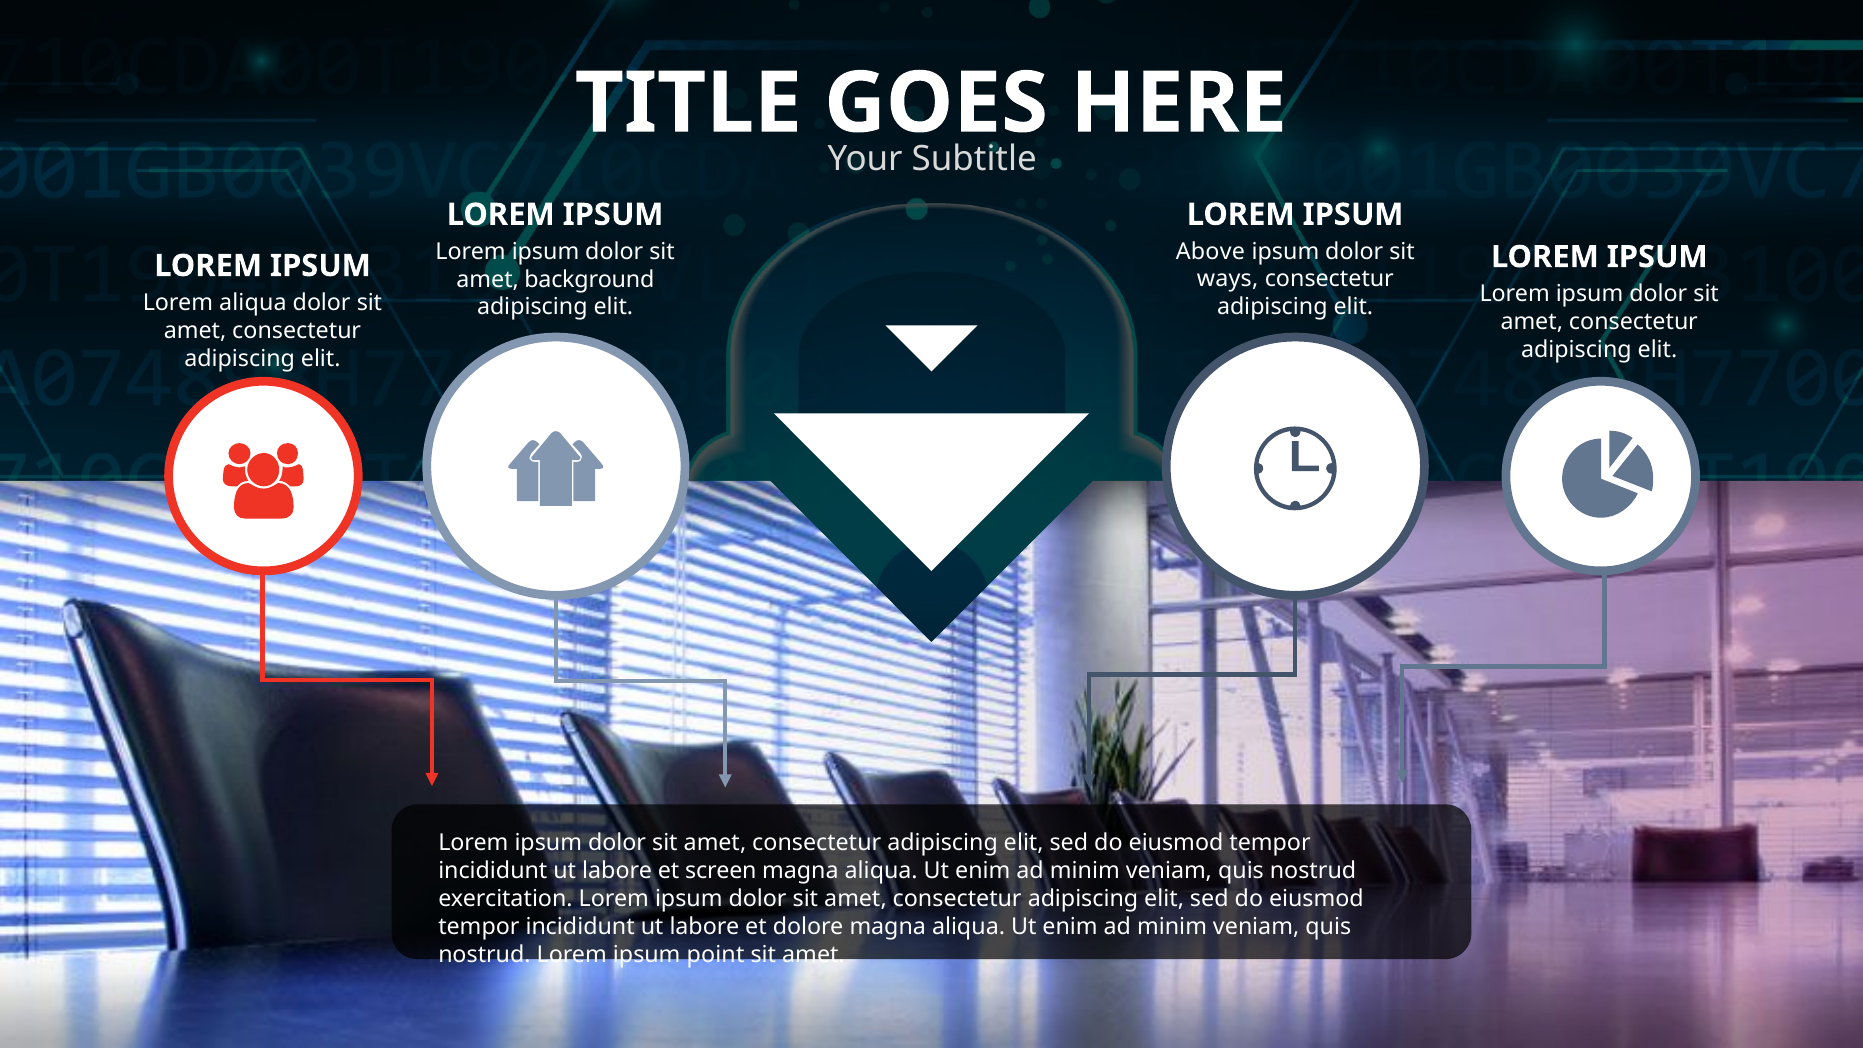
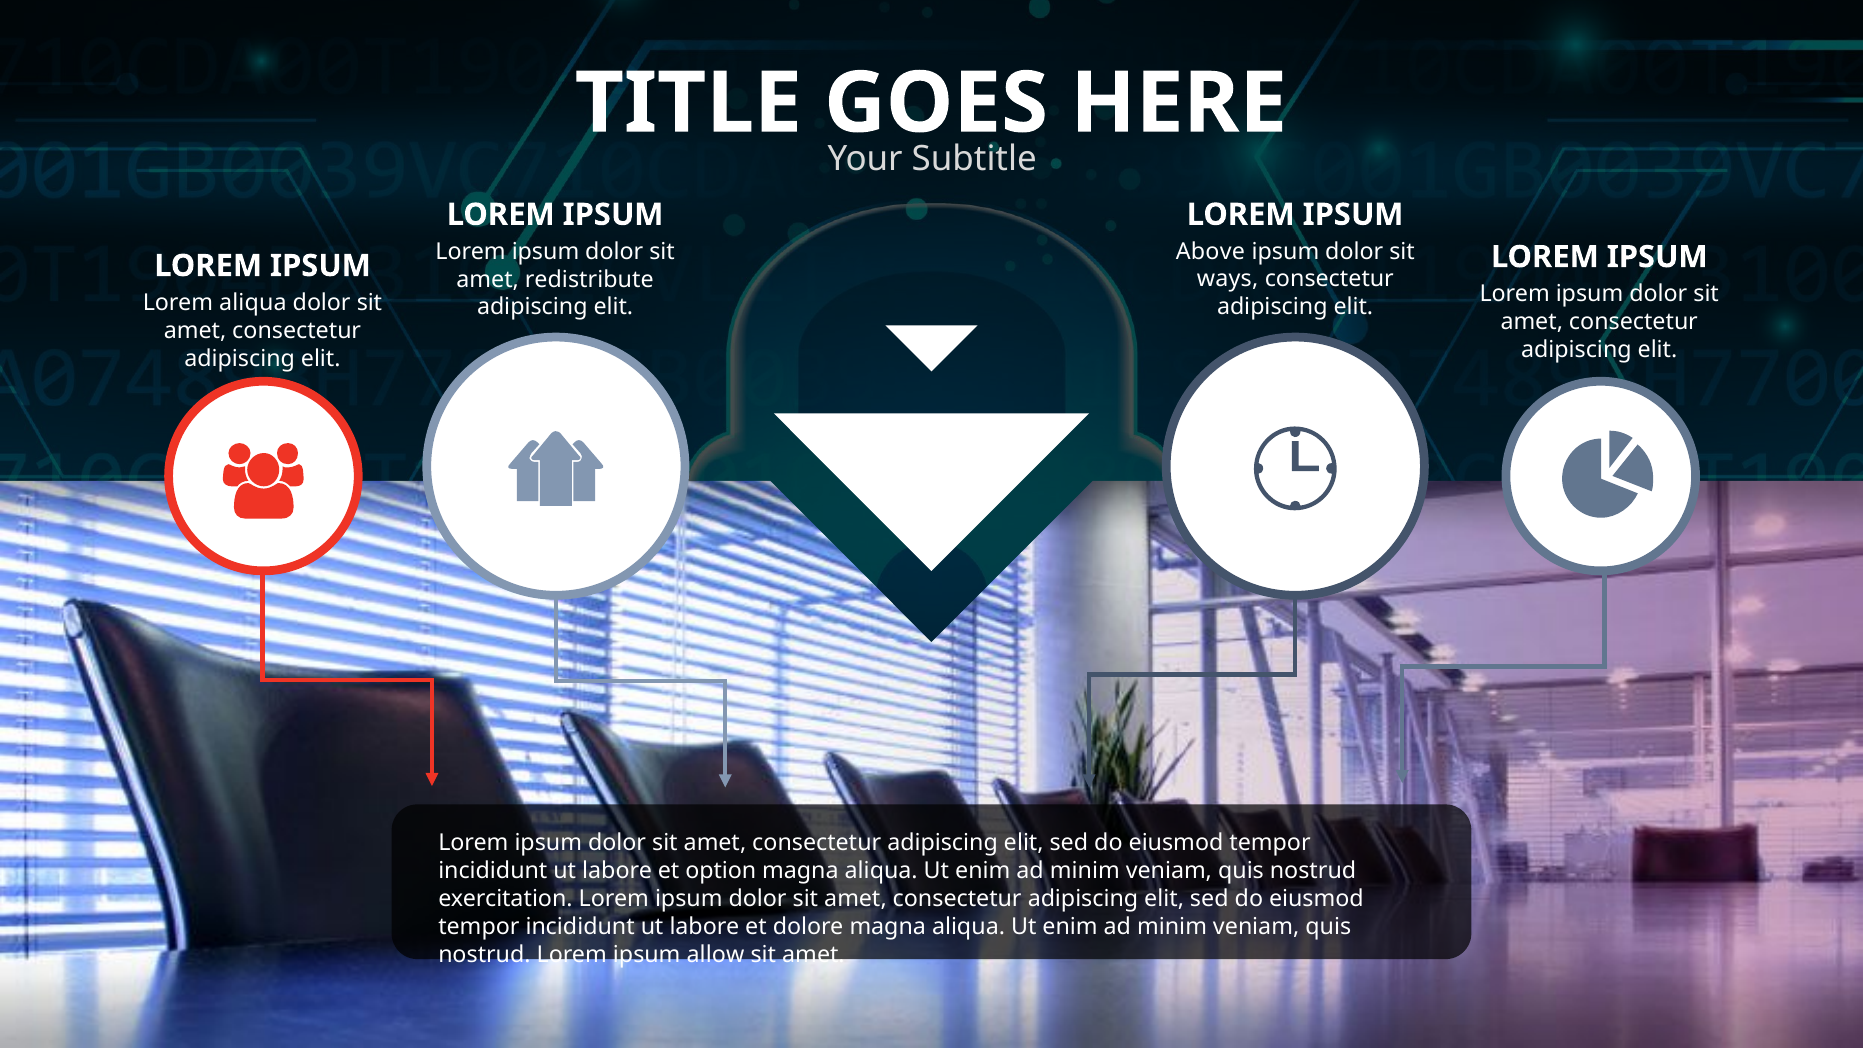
background: background -> redistribute (589, 279)
screen: screen -> option (721, 871)
point: point -> allow (716, 955)
